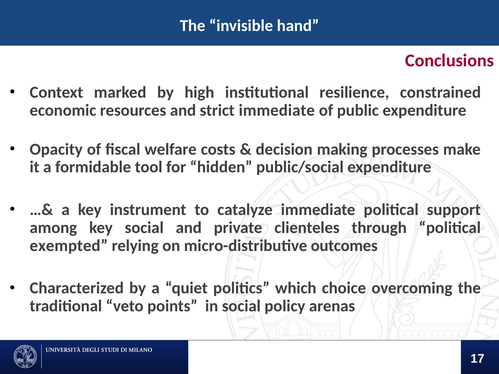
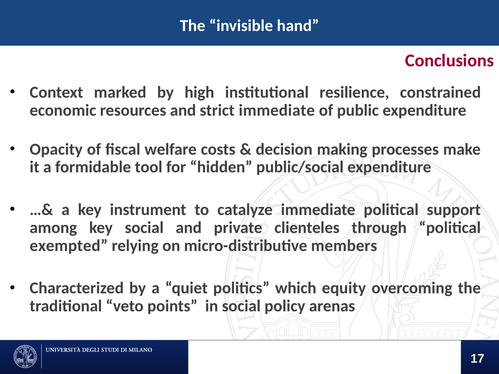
outcomes: outcomes -> members (344, 246)
choice: choice -> equity (344, 288)
